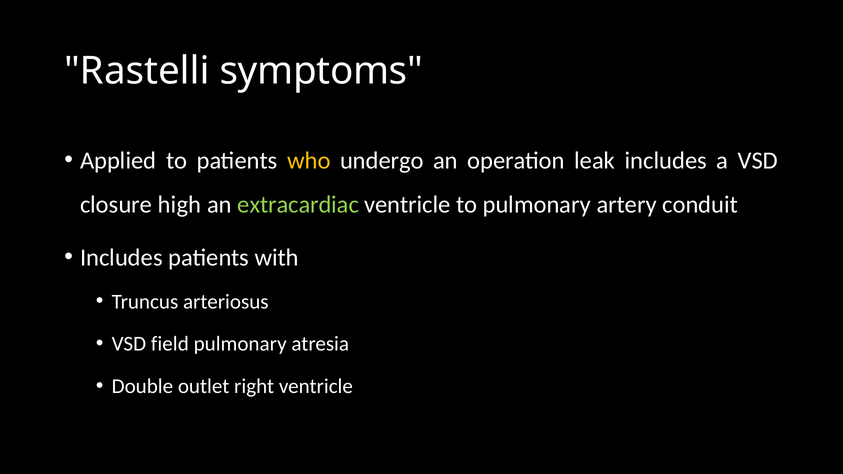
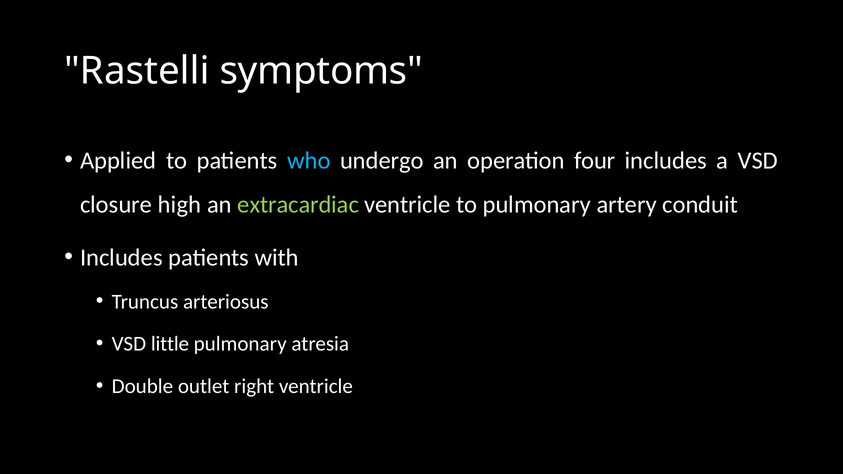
who colour: yellow -> light blue (309, 161)
leak: leak -> four (595, 161)
field: field -> little (170, 344)
